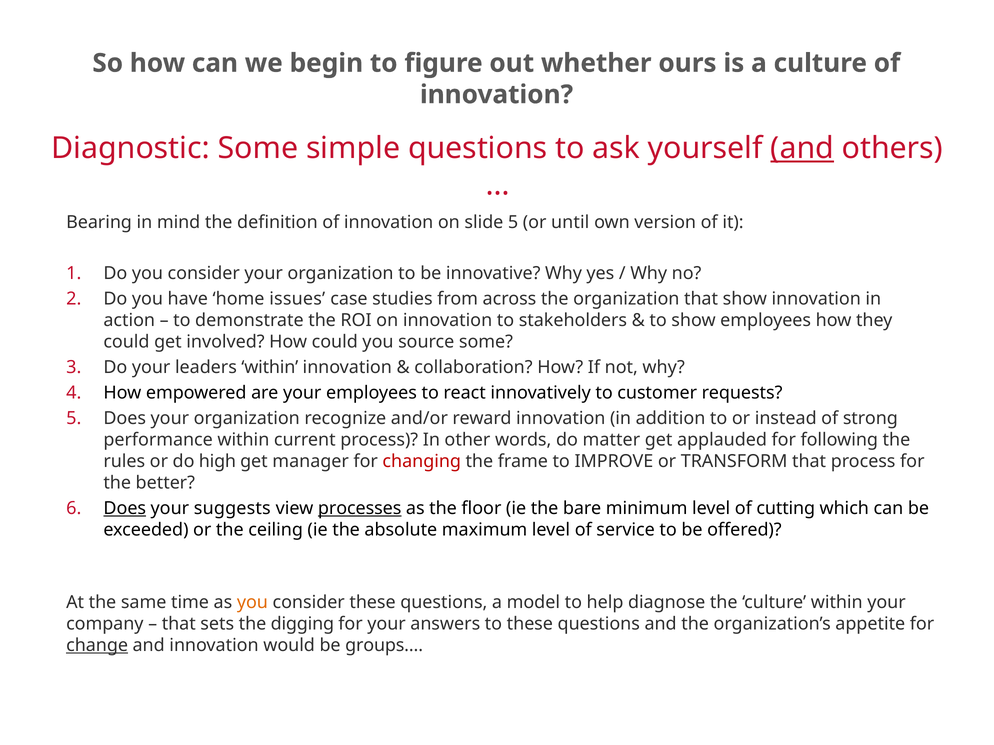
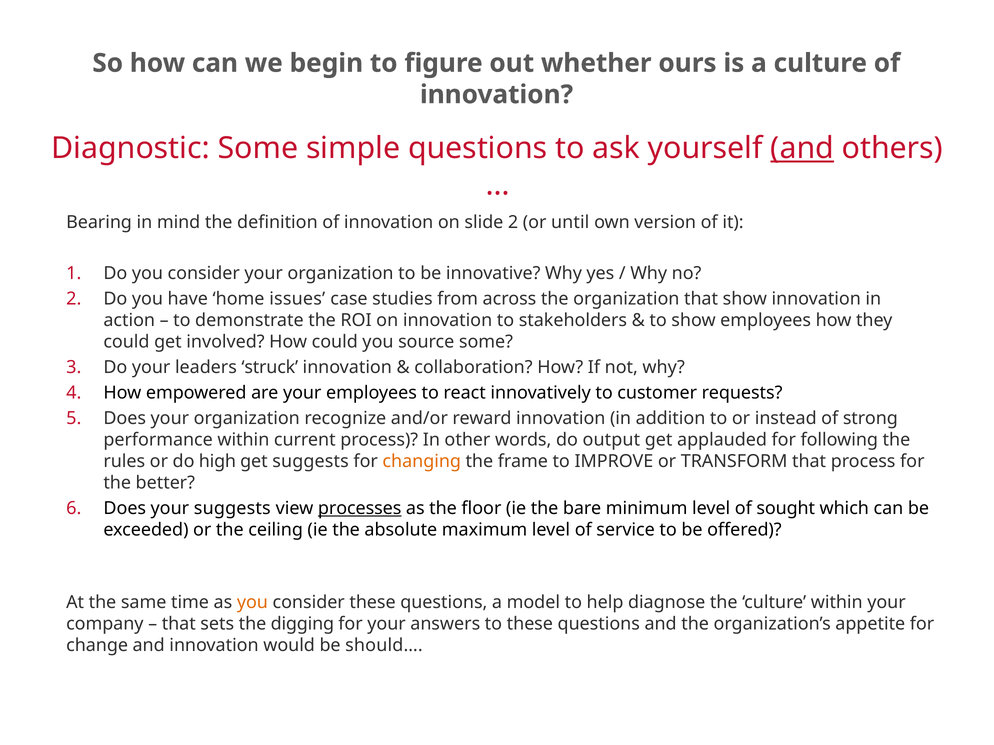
slide 5: 5 -> 2 (513, 223)
leaders within: within -> struck (270, 367)
matter: matter -> output (611, 440)
get manager: manager -> suggests (311, 461)
changing colour: red -> orange (422, 461)
Does underline: present -> none (125, 508)
cutting: cutting -> sought (786, 508)
change underline: present -> none (97, 646)
groups…: groups… -> should… (384, 646)
